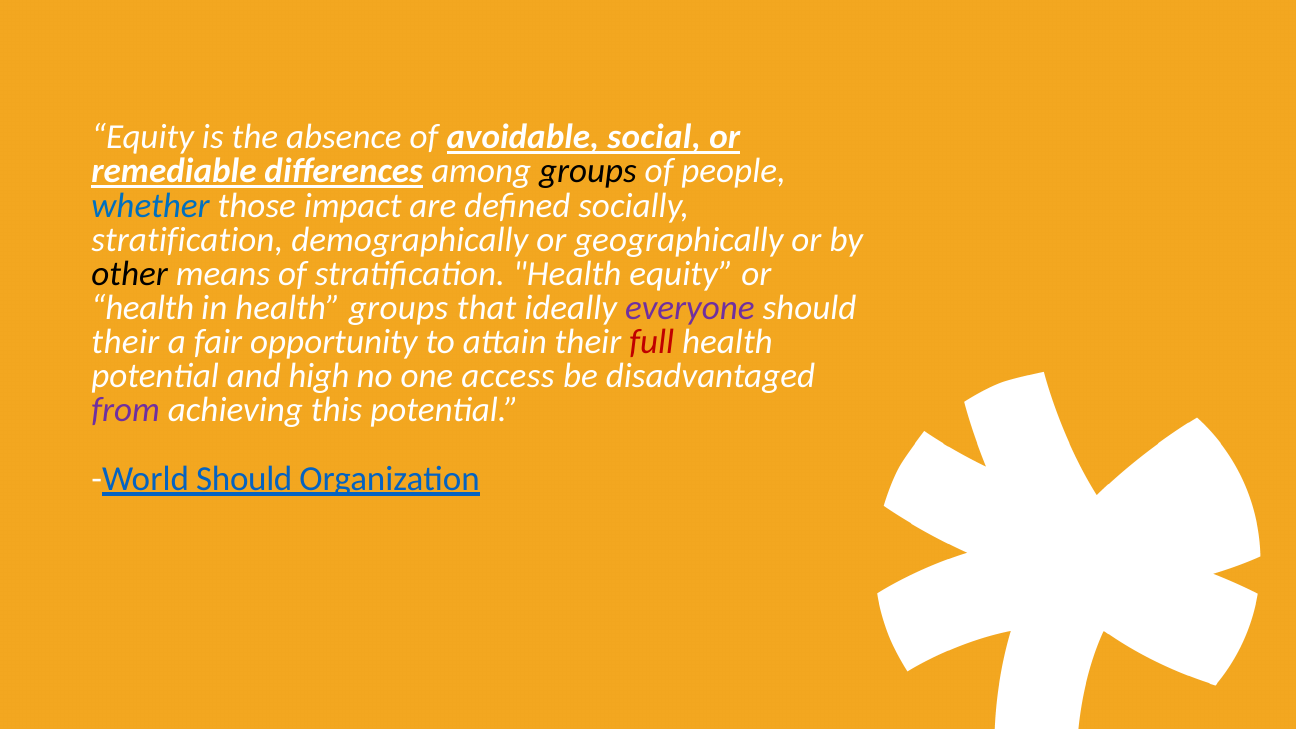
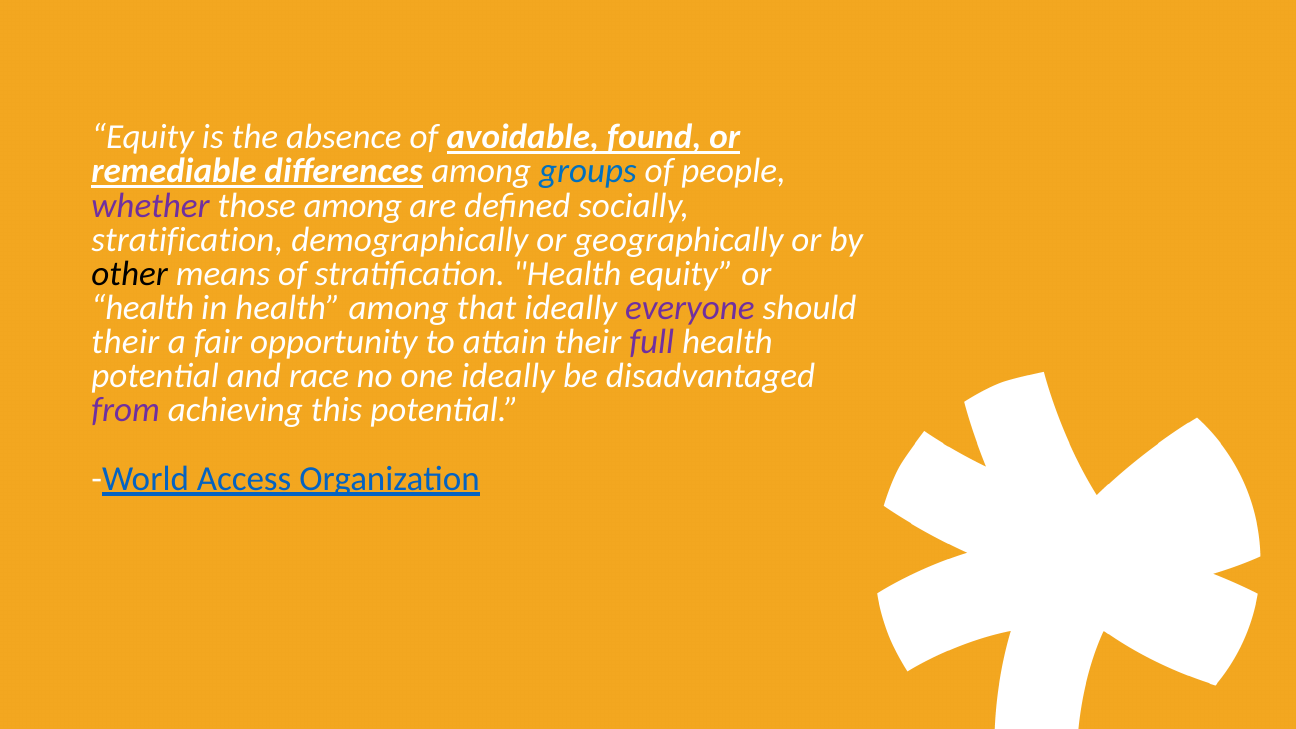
social: social -> found (654, 137)
groups colour: black -> blue (588, 171)
whether colour: blue -> purple (151, 206)
those impact: impact -> among (353, 206)
health groups: groups -> among (399, 308)
full colour: red -> purple (652, 342)
high: high -> race (319, 376)
one access: access -> ideally (508, 376)
World Should: Should -> Access (244, 479)
